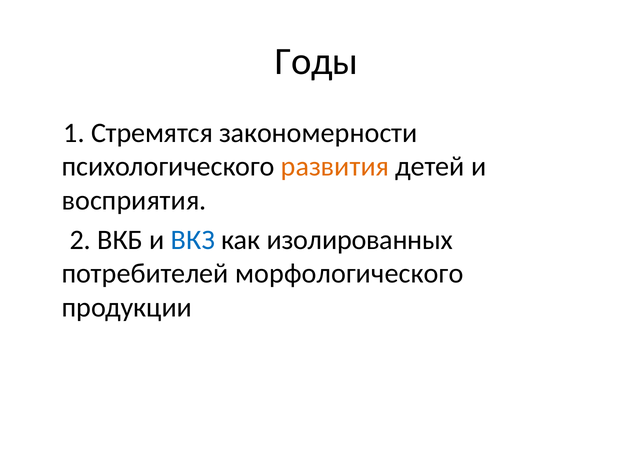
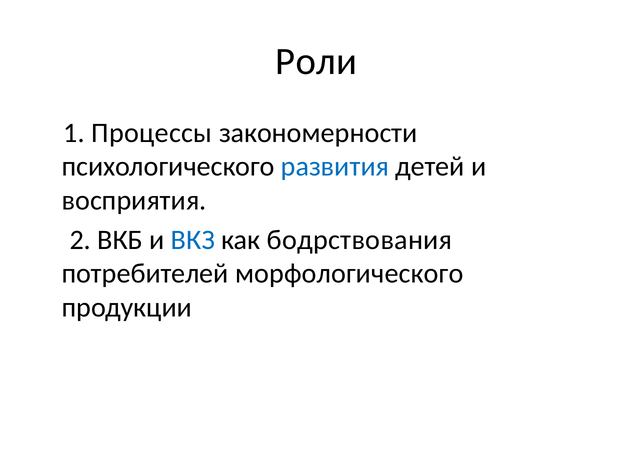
Годы: Годы -> Роли (316, 61)
Стремятся: Стремятся -> Процессы (152, 133)
развития colour: orange -> blue (335, 167)
изолированных: изолированных -> бодрствования (360, 240)
